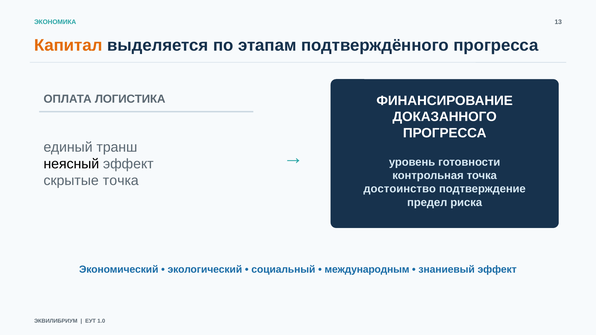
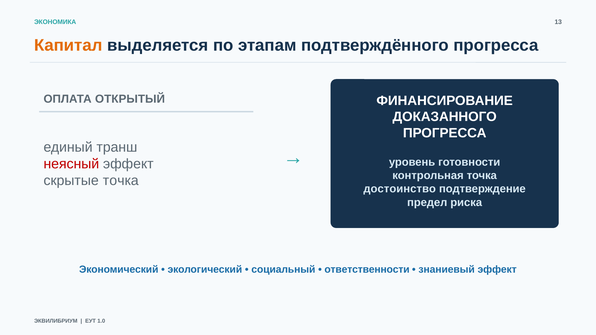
ЛОГИСТИКА: ЛОГИСТИКА -> ОТКРЫТЫЙ (130, 99)
неясный colour: black -> red (71, 164)
международным: международным -> ответственности (367, 270)
